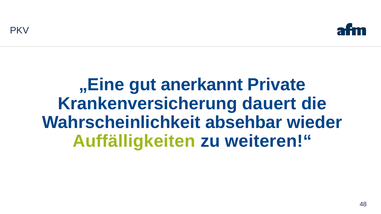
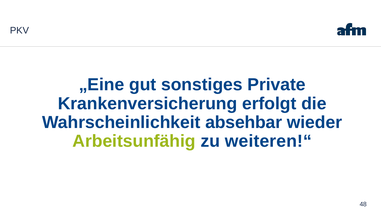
anerkannt: anerkannt -> sonstiges (202, 85)
dauert: dauert -> erfolgt (269, 104)
Auffälligkeiten: Auffälligkeiten -> Arbeitsunfähig (134, 141)
